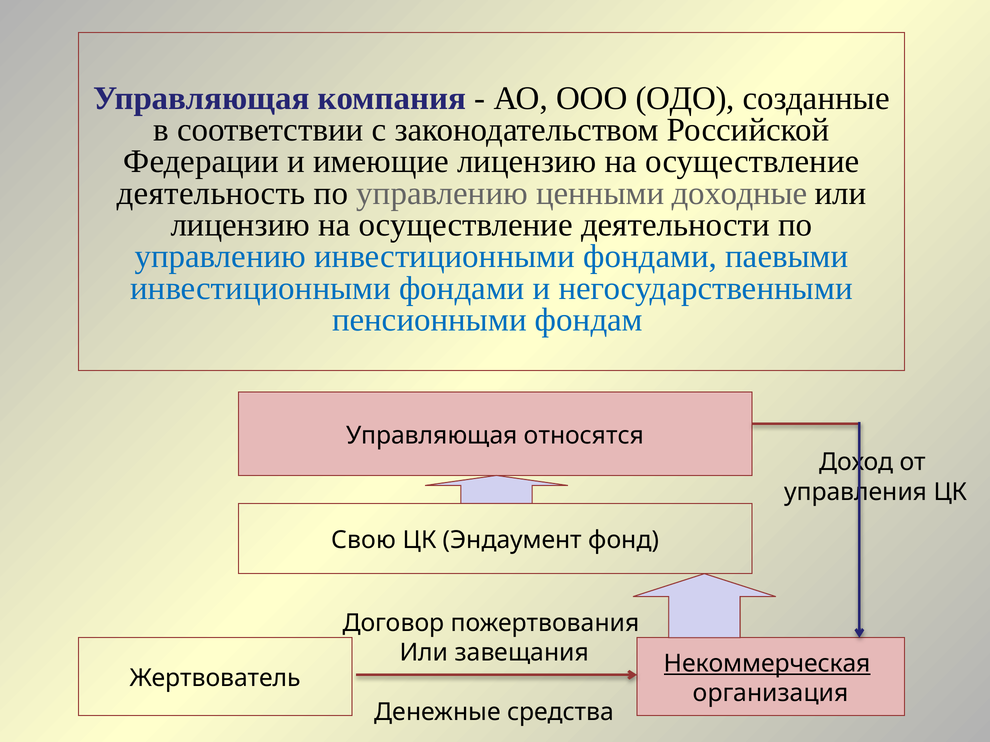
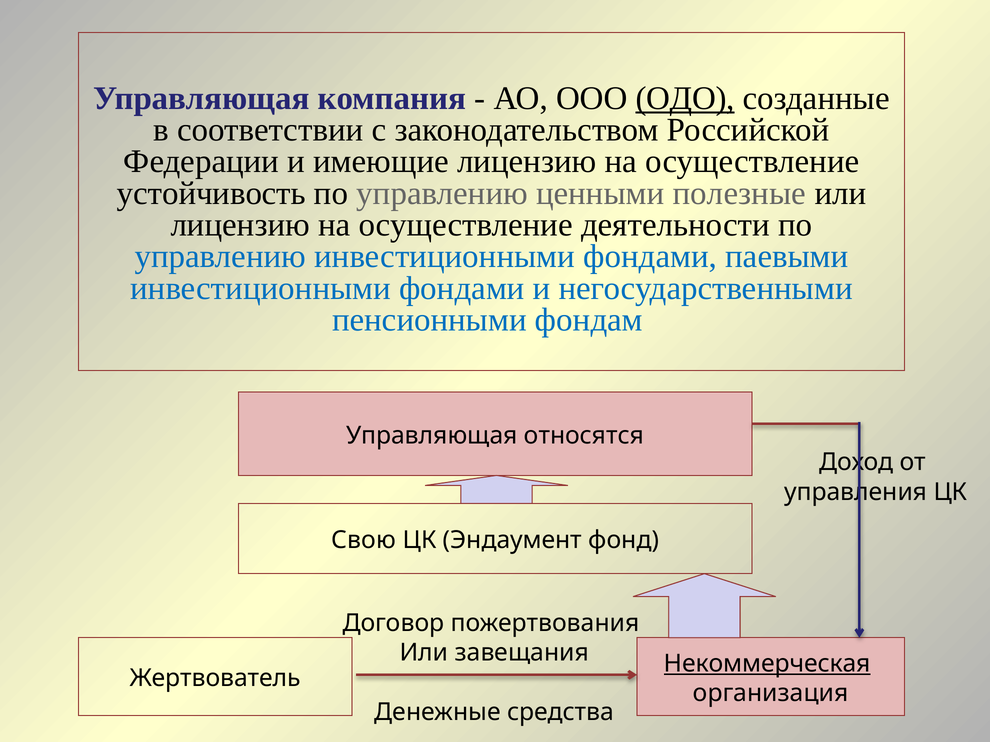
ОДО underline: none -> present (685, 98)
деятельность: деятельность -> устойчивость (211, 193)
доходные: доходные -> полезные (739, 193)
